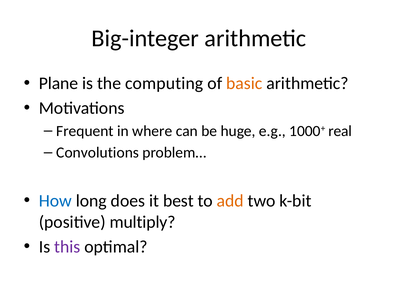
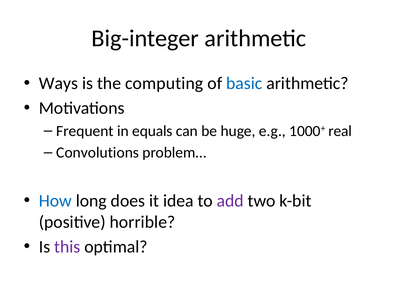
Plane: Plane -> Ways (58, 84)
basic colour: orange -> blue (244, 84)
where: where -> equals (152, 131)
best: best -> idea (178, 201)
add colour: orange -> purple (230, 201)
multiply: multiply -> horrible (142, 222)
